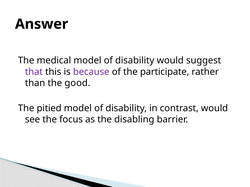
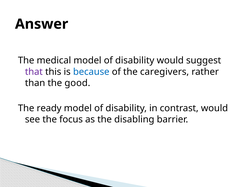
because colour: purple -> blue (91, 72)
participate: participate -> caregivers (165, 72)
pitied: pitied -> ready (49, 108)
